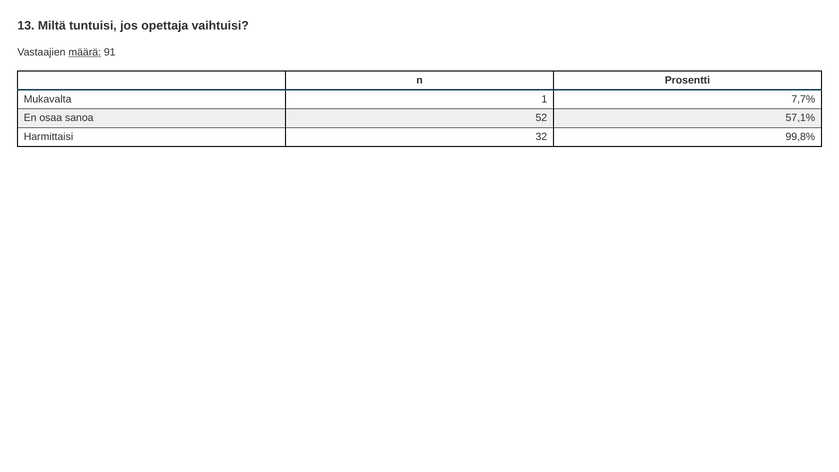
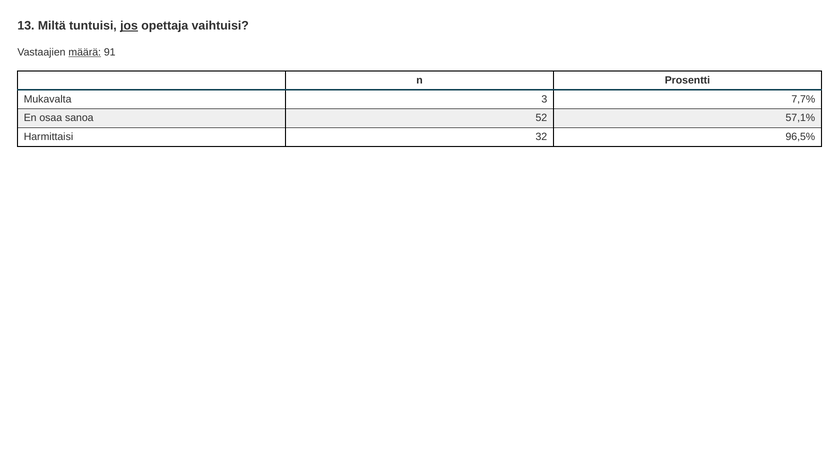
jos underline: none -> present (129, 26)
1: 1 -> 3 (544, 99)
99,8%: 99,8% -> 96,5% (800, 137)
